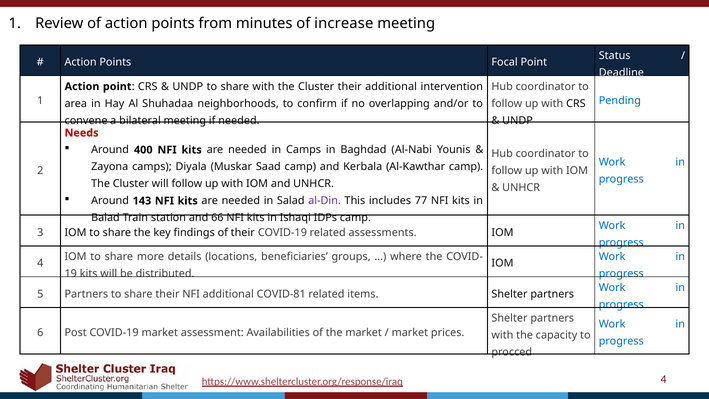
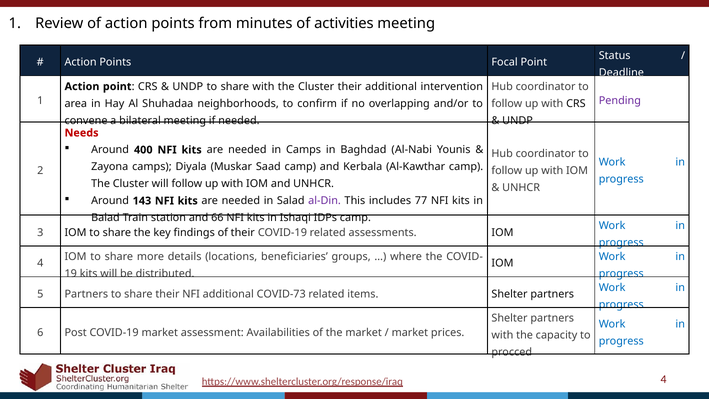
increase: increase -> activities (344, 23)
Pending colour: blue -> purple (620, 101)
COVID-81: COVID-81 -> COVID-73 (281, 294)
